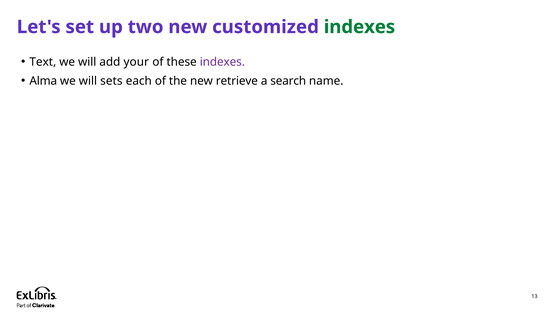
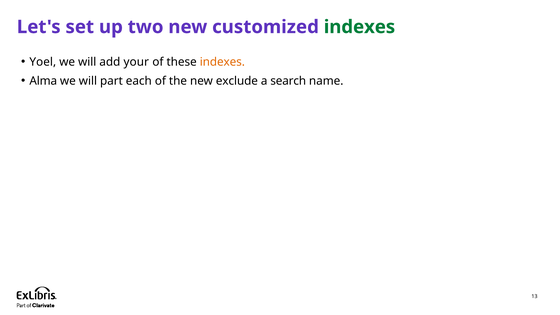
Text: Text -> Yoel (43, 62)
indexes colour: purple -> orange (222, 62)
sets: sets -> part (111, 81)
retrieve: retrieve -> exclude (237, 81)
